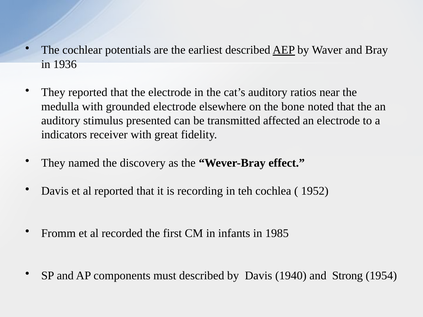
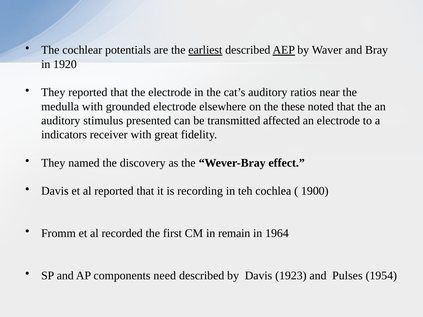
earliest underline: none -> present (205, 50)
1936: 1936 -> 1920 (65, 64)
bone: bone -> these (293, 107)
1952: 1952 -> 1900 (315, 191)
infants: infants -> remain (234, 234)
1985: 1985 -> 1964 (277, 234)
must: must -> need (165, 276)
1940: 1940 -> 1923 (291, 276)
Strong: Strong -> Pulses (347, 276)
